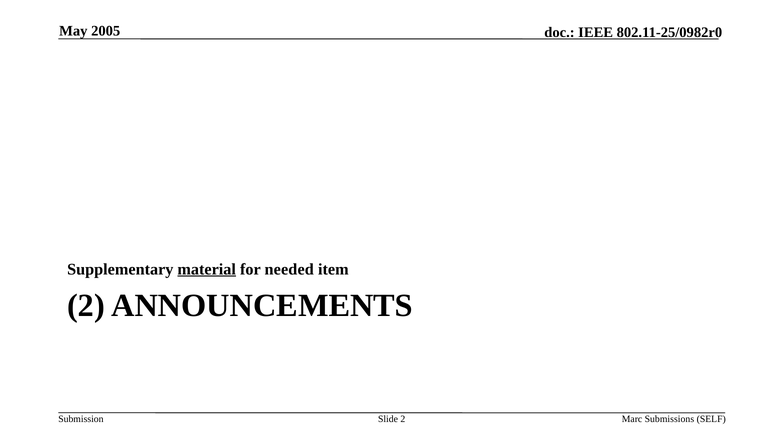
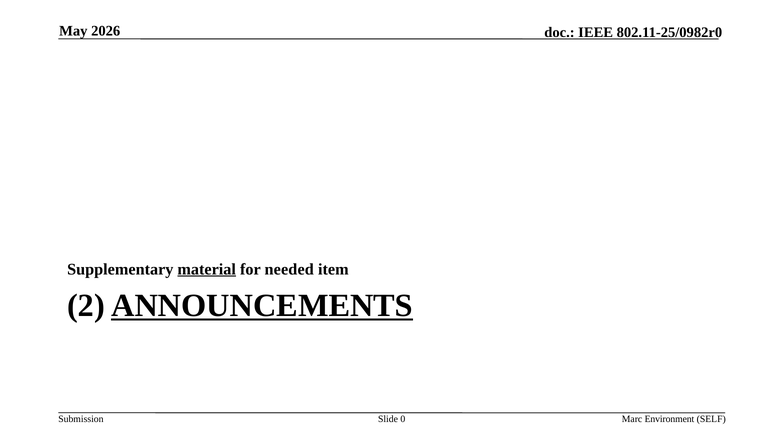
2005: 2005 -> 2026 (106, 31)
ANNOUNCEMENTS underline: none -> present (262, 305)
Slide 2: 2 -> 0 (403, 419)
Submissions: Submissions -> Environment (669, 419)
